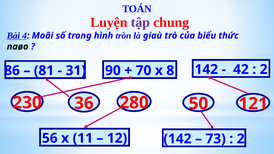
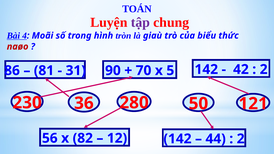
naøo colour: black -> red (18, 47)
8: 8 -> 5 (170, 71)
11: 11 -> 82 (83, 138)
73: 73 -> 44 (216, 139)
